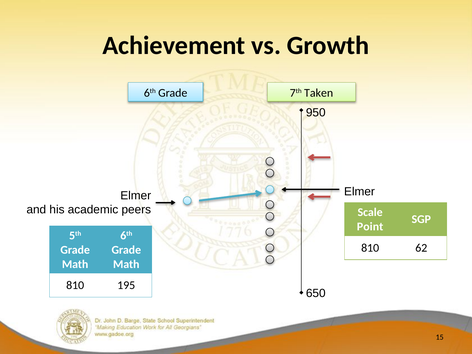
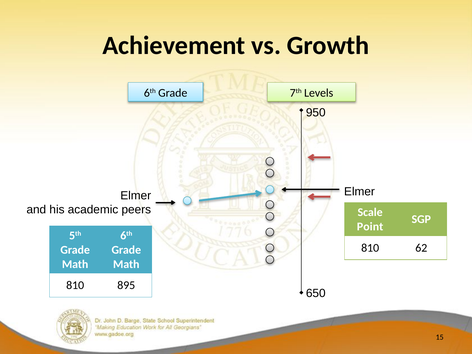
Taken: Taken -> Levels (319, 93)
195: 195 -> 895 (126, 285)
